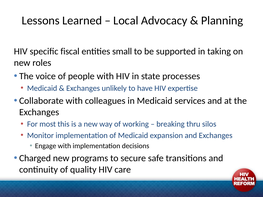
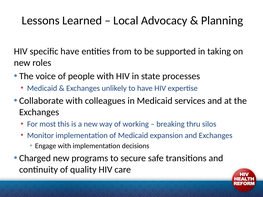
specific fiscal: fiscal -> have (70, 52)
small: small -> from (122, 52)
